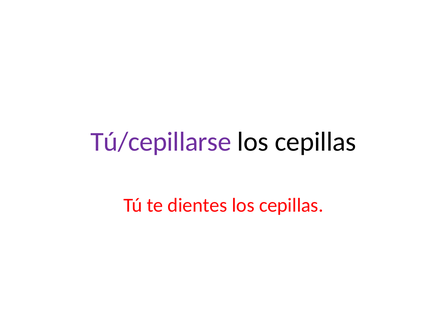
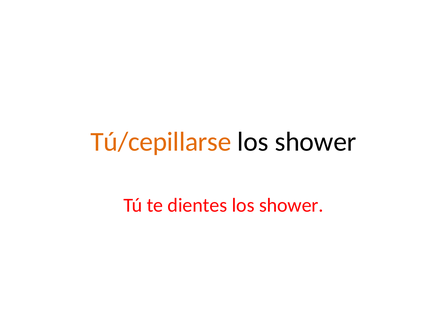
Tú/cepillarse colour: purple -> orange (161, 142)
cepillas: cepillas -> shower (316, 142)
cepillas: cepillas -> shower (291, 206)
